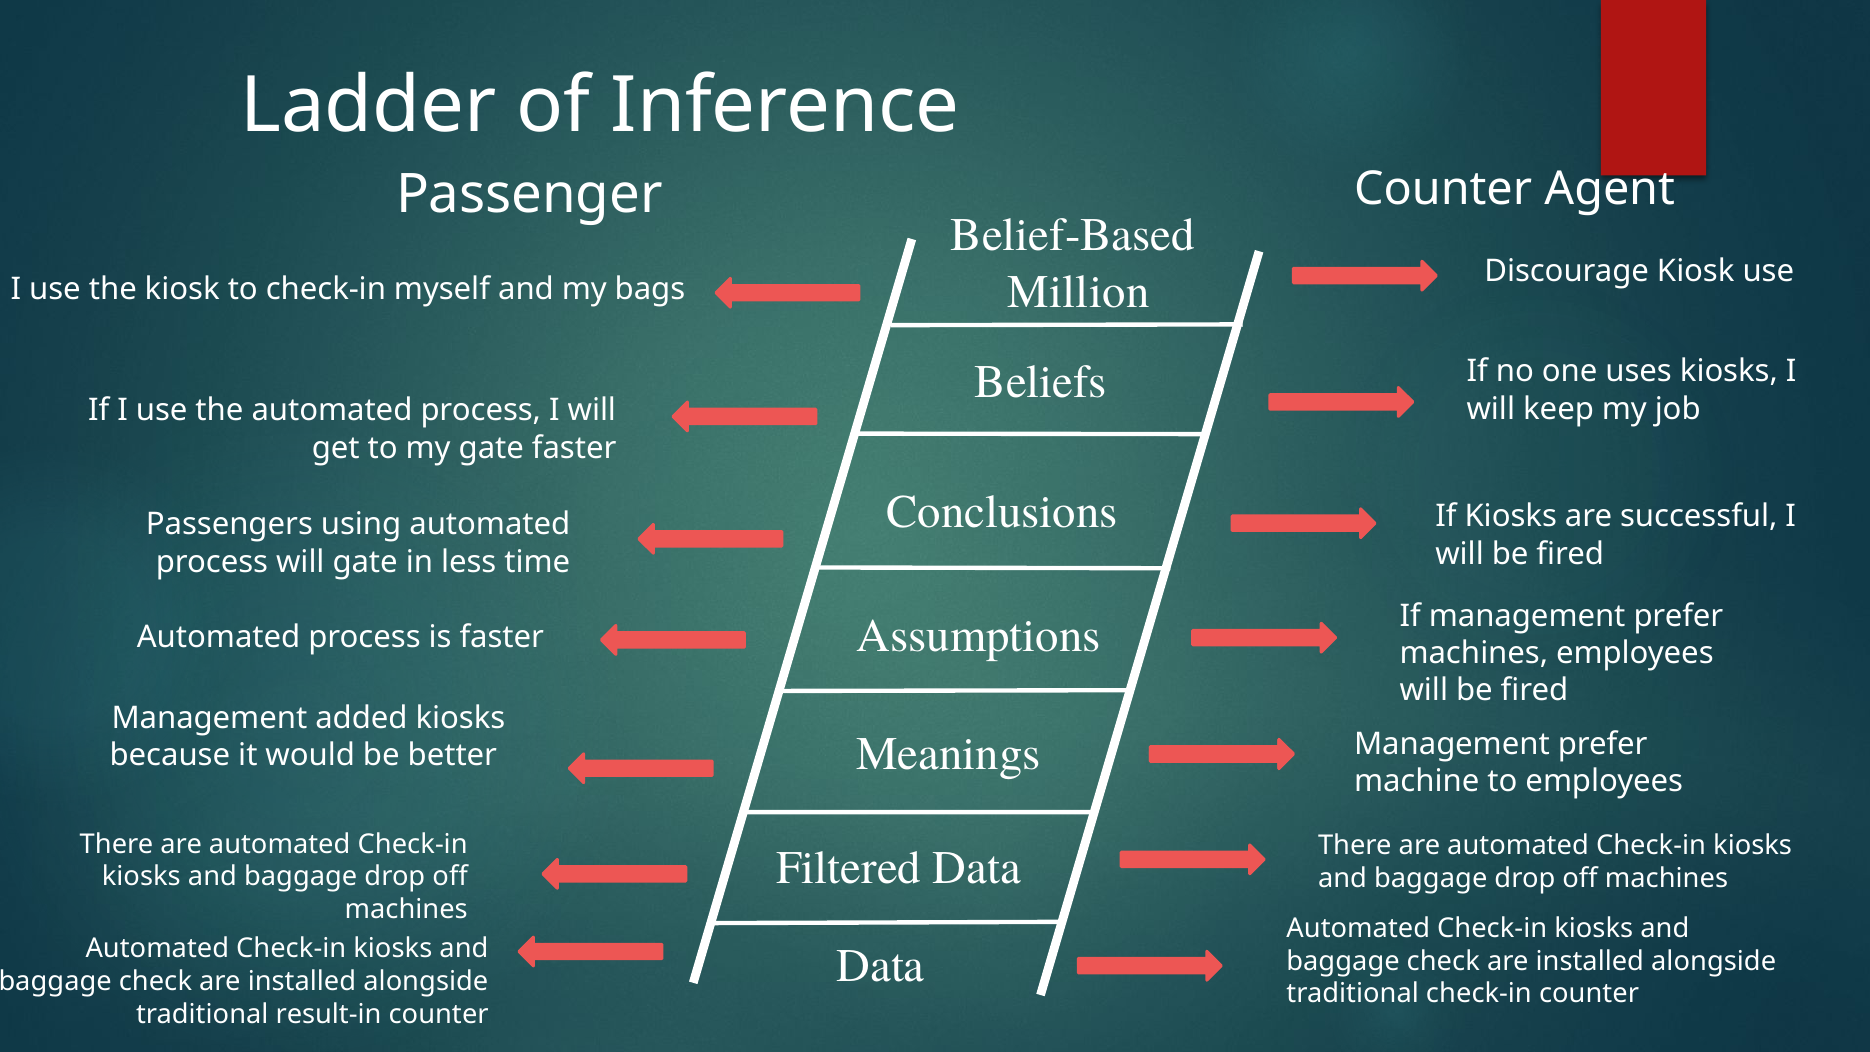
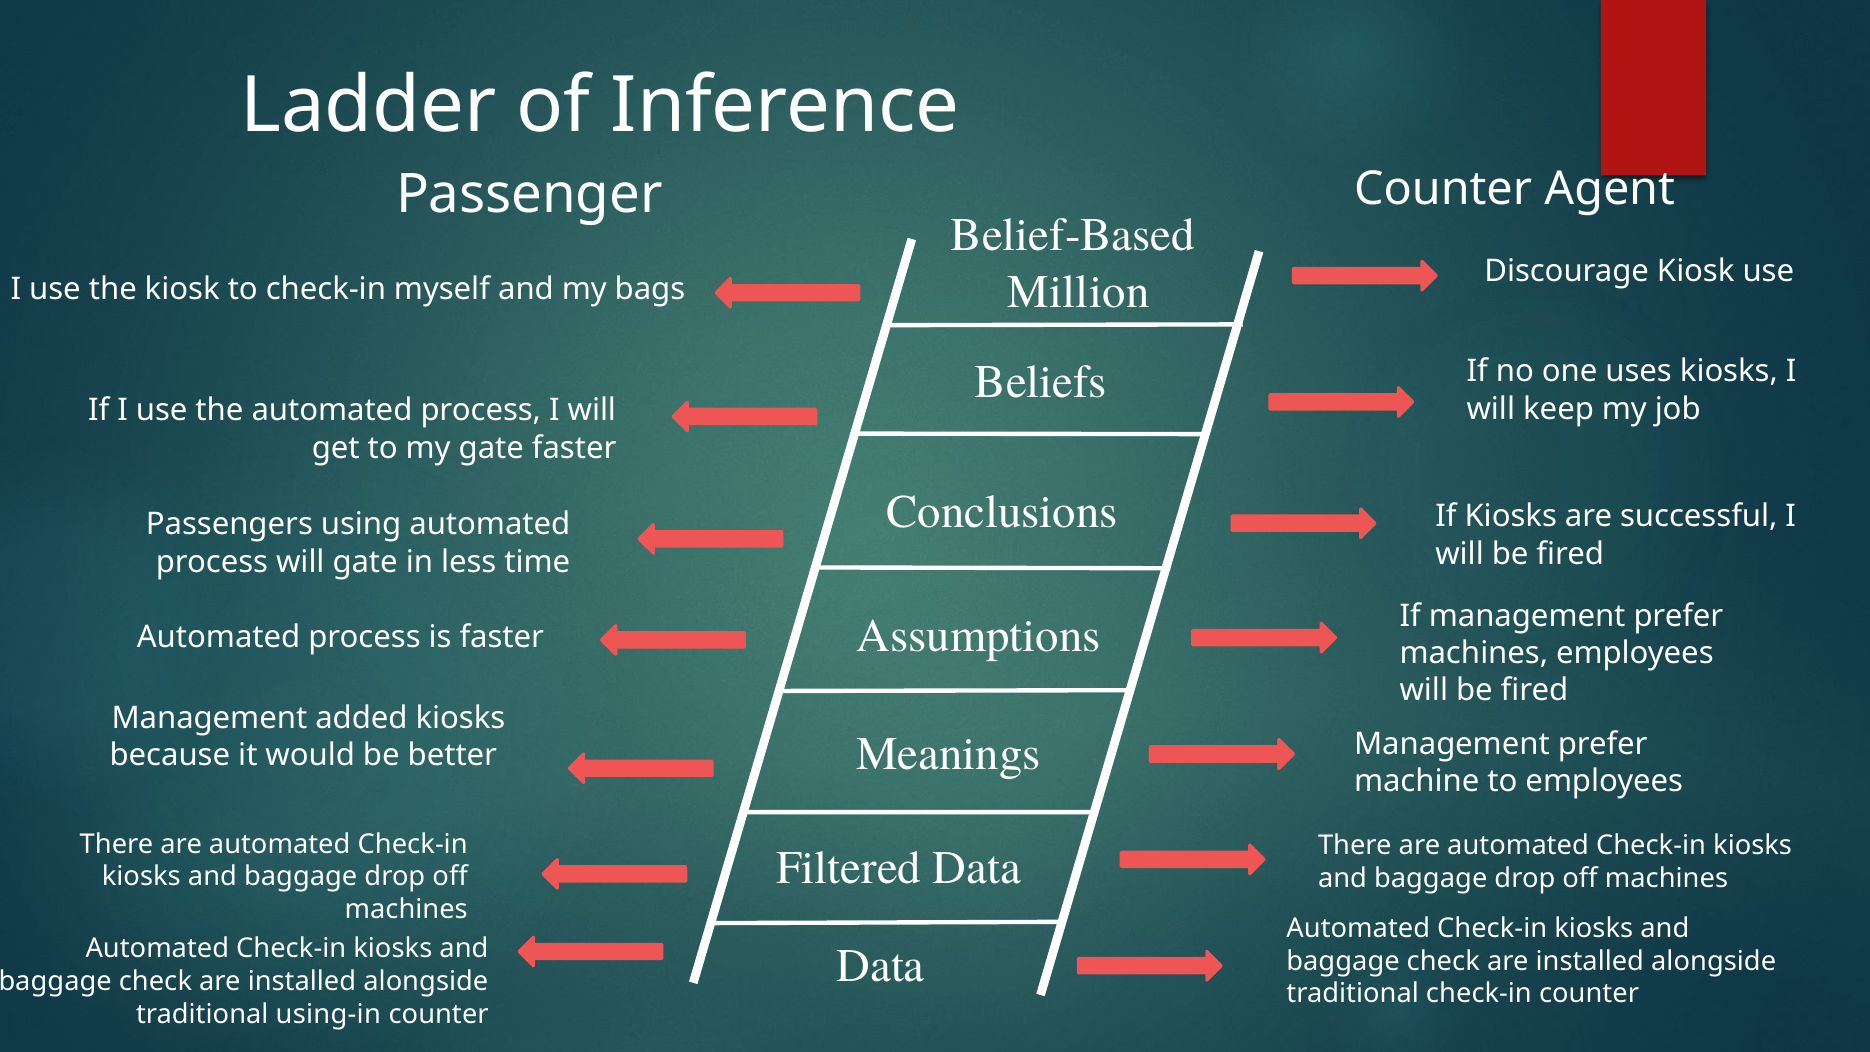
result-in: result-in -> using-in (328, 1014)
